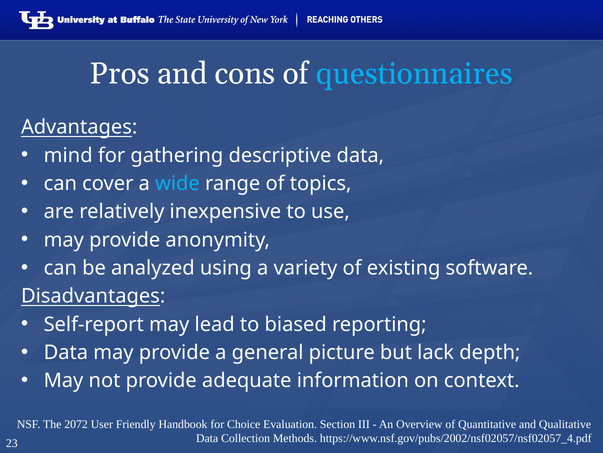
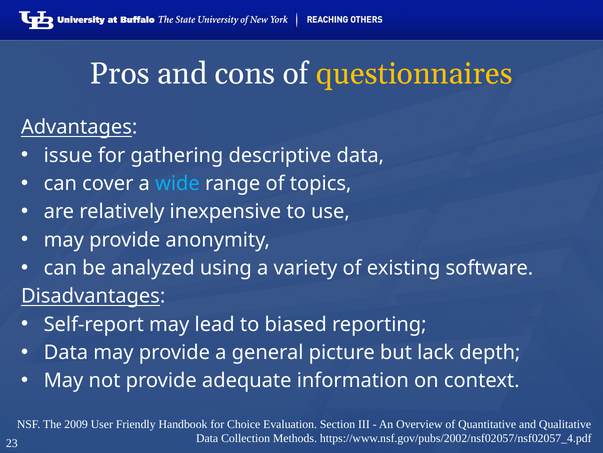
questionnaires colour: light blue -> yellow (414, 73)
mind: mind -> issue (68, 155)
2072: 2072 -> 2009 (76, 424)
